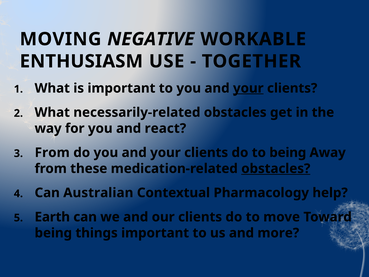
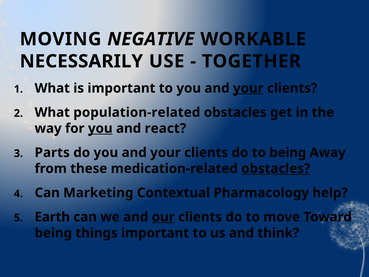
ENTHUSIASM: ENTHUSIASM -> NECESSARILY (81, 61)
necessarily-related: necessarily-related -> population-related (137, 112)
you underline: none -> present (100, 128)
From: From -> Parts (52, 152)
Australian: Australian -> Marketing (98, 193)
our underline: none -> present (163, 217)
more: more -> think (278, 233)
